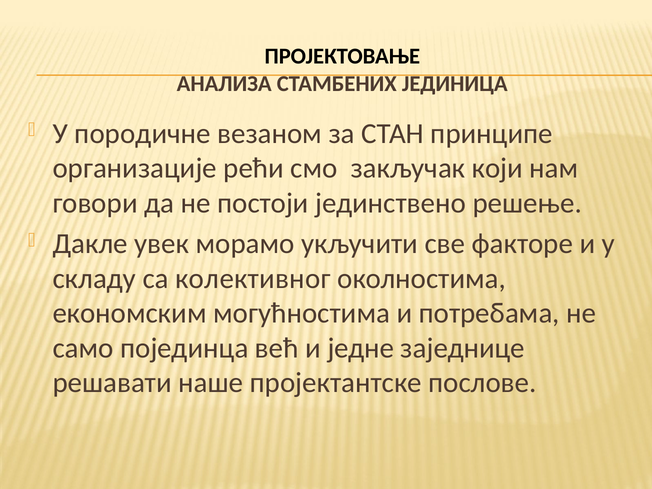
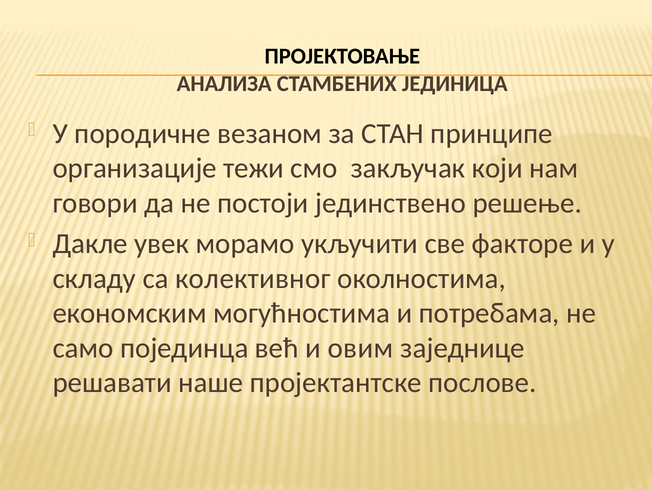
рећи: рећи -> тежи (254, 168)
једне: једне -> овим (361, 348)
